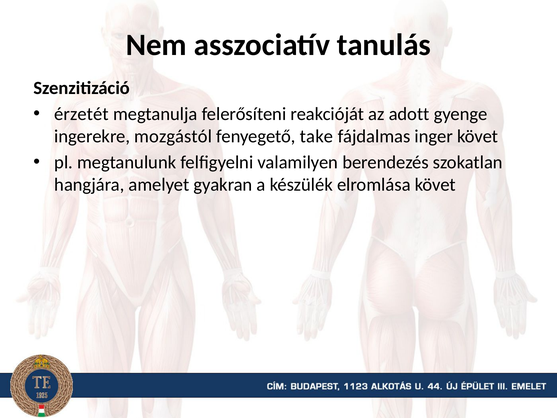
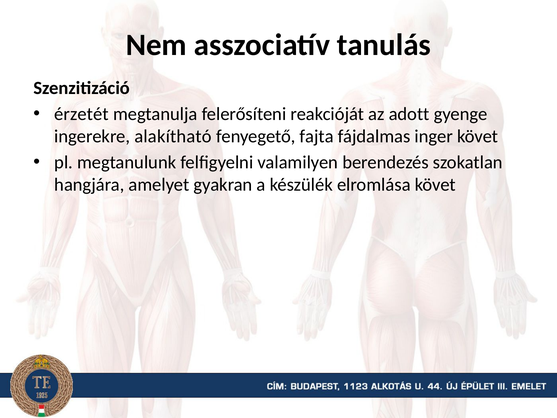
mozgástól: mozgástól -> alakítható (173, 136)
take: take -> fajta (317, 136)
